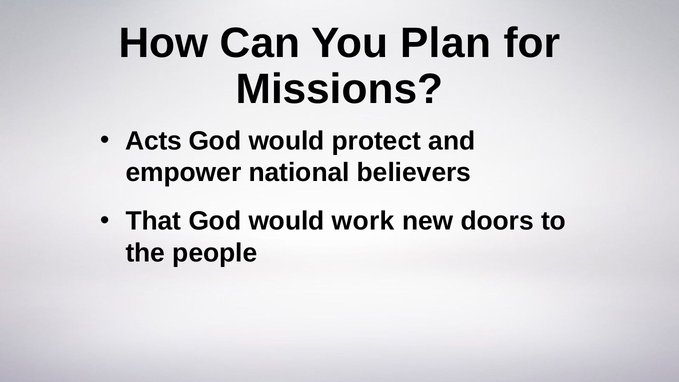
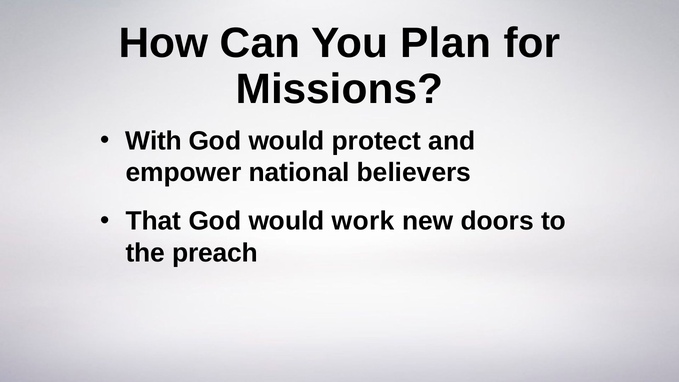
Acts: Acts -> With (154, 141)
people: people -> preach (215, 253)
